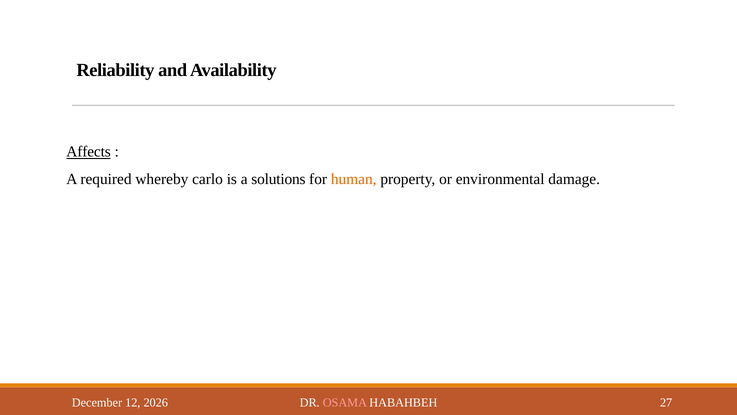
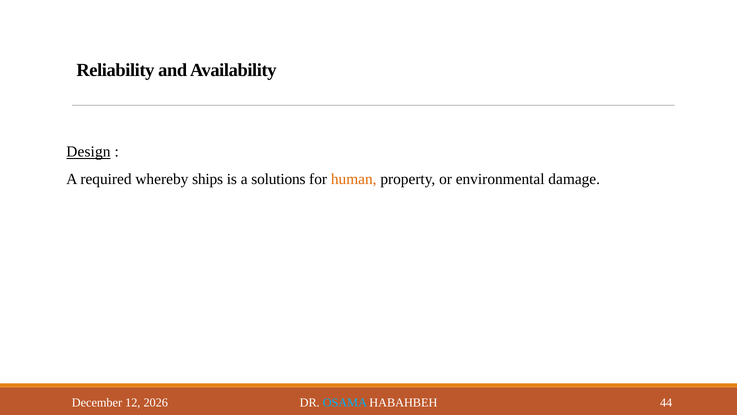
Affects: Affects -> Design (88, 152)
carlo: carlo -> ships (208, 179)
OSAMA colour: pink -> light blue (345, 402)
27: 27 -> 44 (666, 402)
